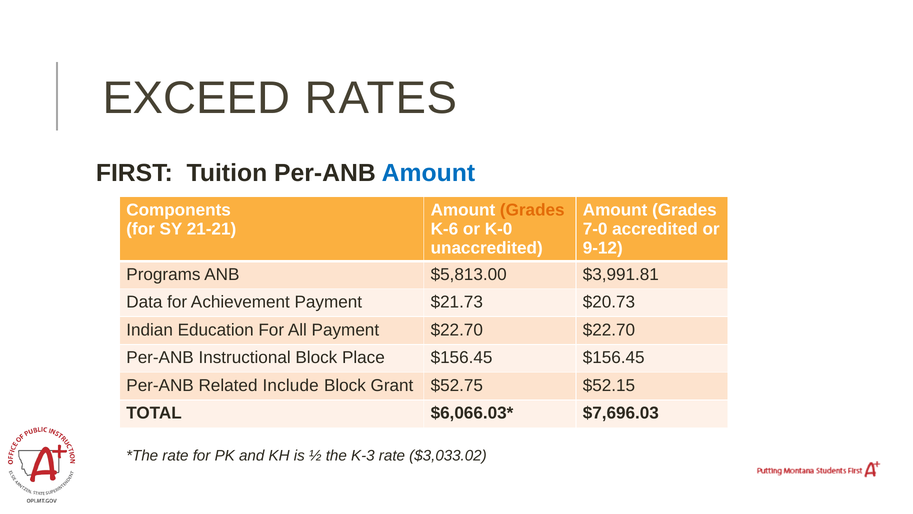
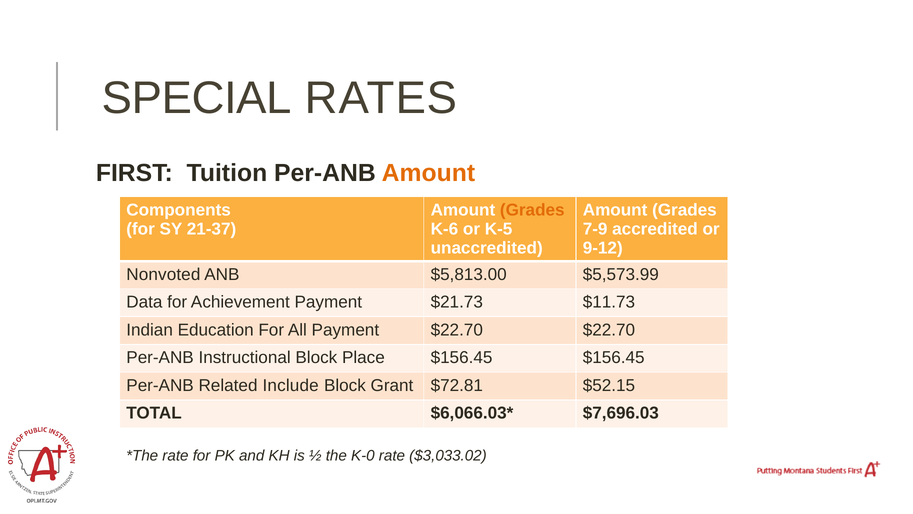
EXCEED: EXCEED -> SPECIAL (197, 98)
Amount colour: blue -> orange (428, 173)
21-21: 21-21 -> 21-37 (211, 229)
K-0: K-0 -> K-5 (499, 229)
7-0: 7-0 -> 7-9 (595, 229)
Programs: Programs -> Nonvoted (163, 274)
$3,991.81: $3,991.81 -> $5,573.99 (621, 274)
$20.73: $20.73 -> $11.73 (609, 302)
$52.75: $52.75 -> $72.81 (457, 385)
K-3: K-3 -> K-0 (363, 455)
